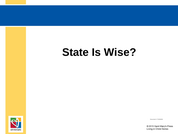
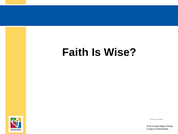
State: State -> Faith (75, 52)
